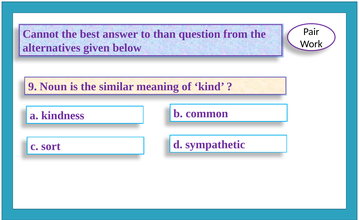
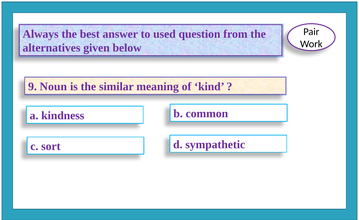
Cannot: Cannot -> Always (41, 34)
than: than -> used (164, 34)
